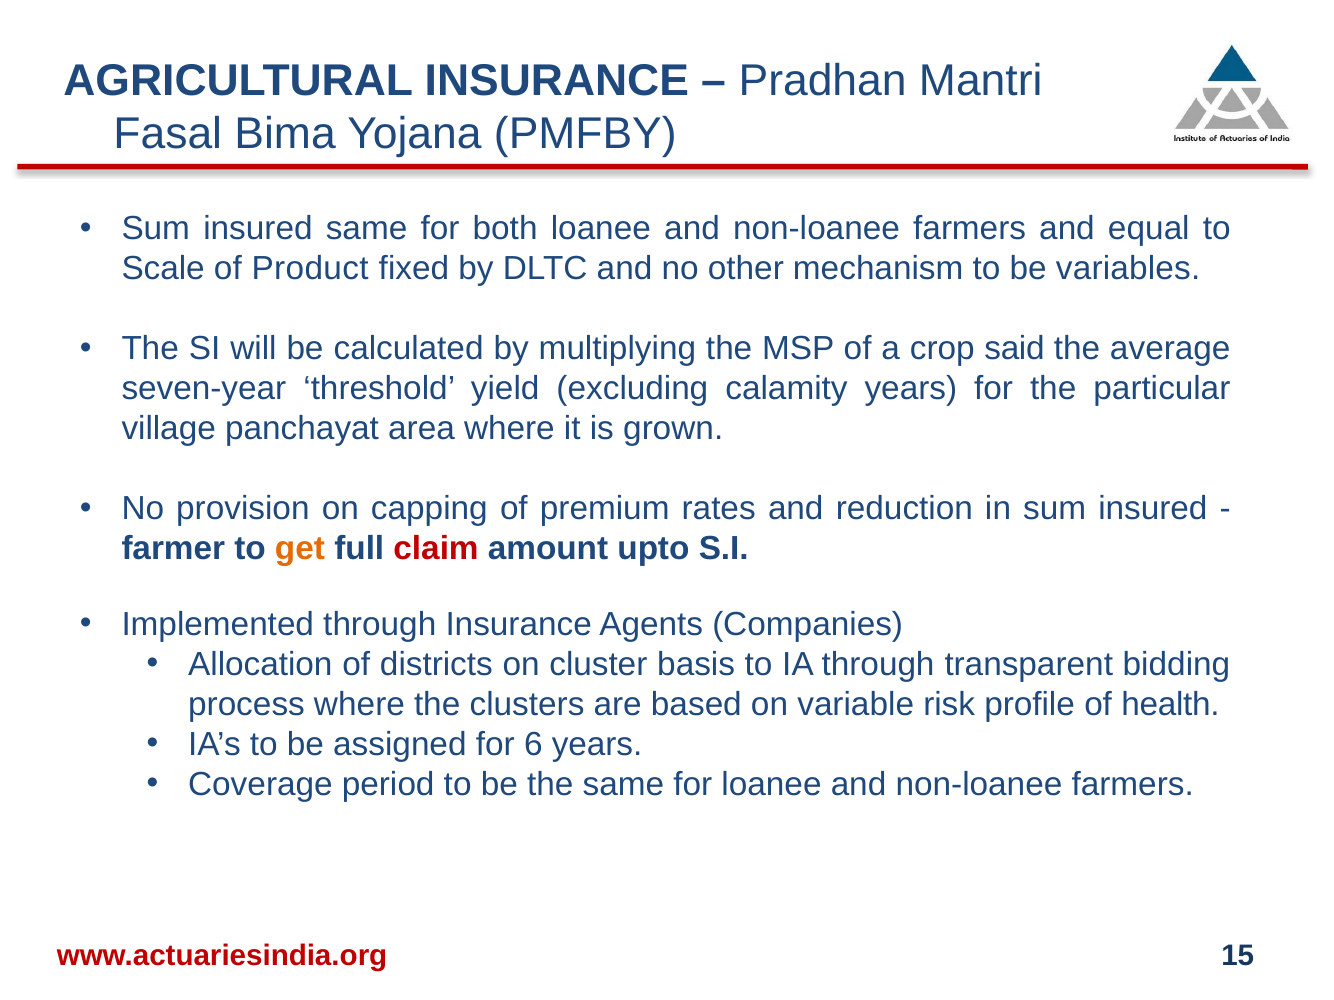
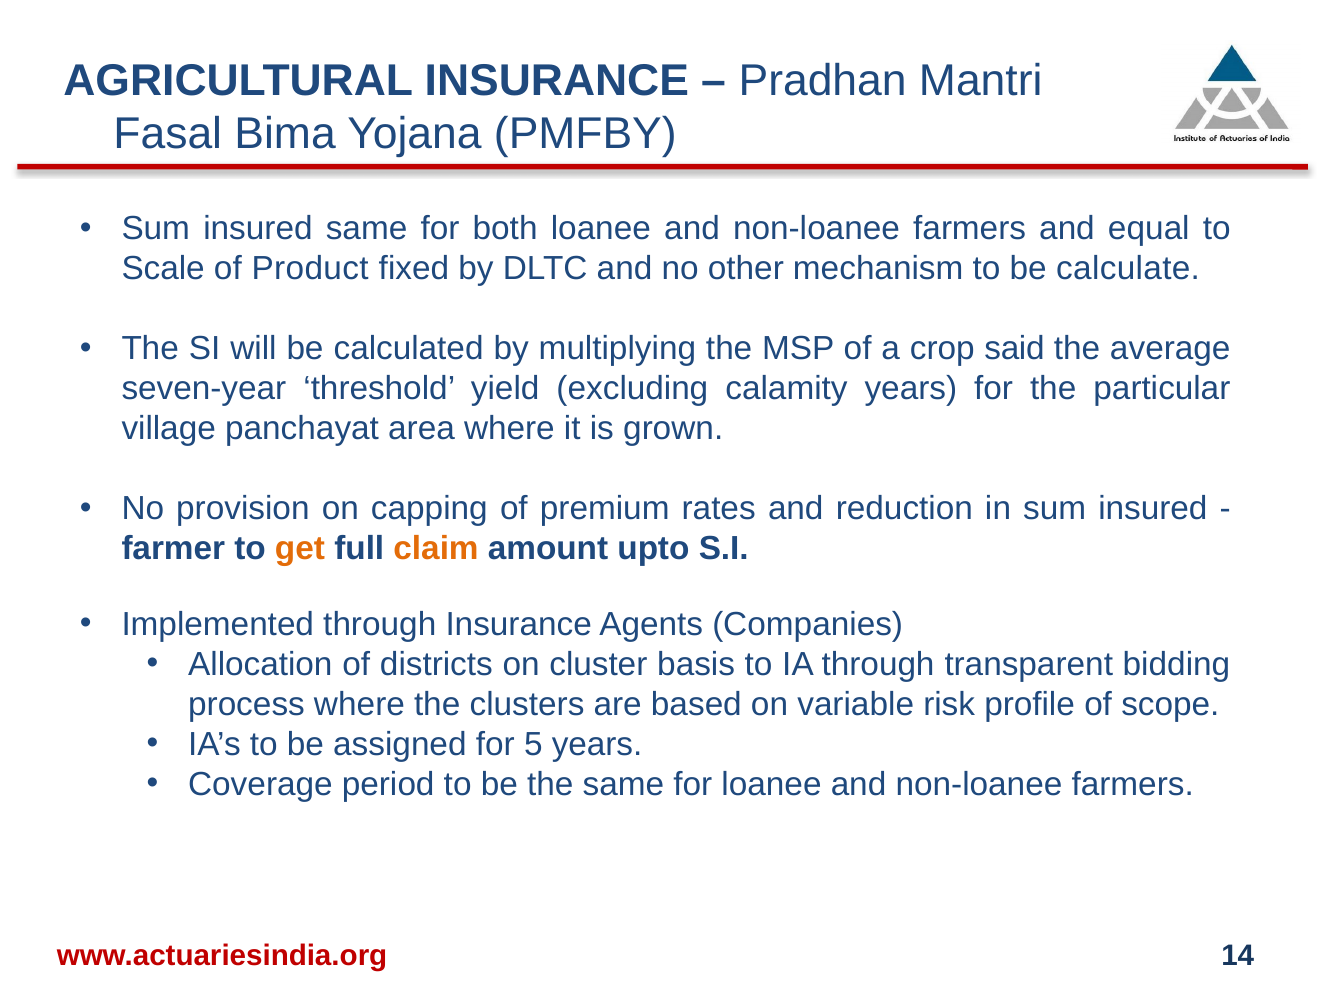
variables: variables -> calculate (1128, 269)
claim colour: red -> orange (436, 549)
health: health -> scope (1170, 705)
6: 6 -> 5 (533, 745)
15: 15 -> 14 (1238, 956)
